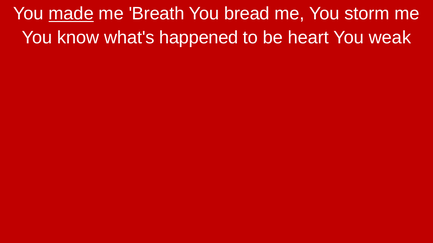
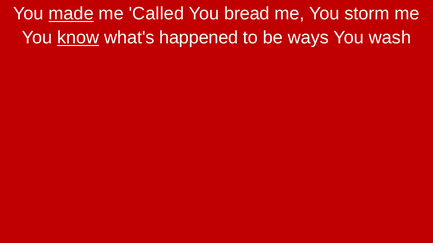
Breath: Breath -> Called (156, 14)
know underline: none -> present (78, 38)
heart: heart -> ways (308, 38)
weak: weak -> wash (390, 38)
